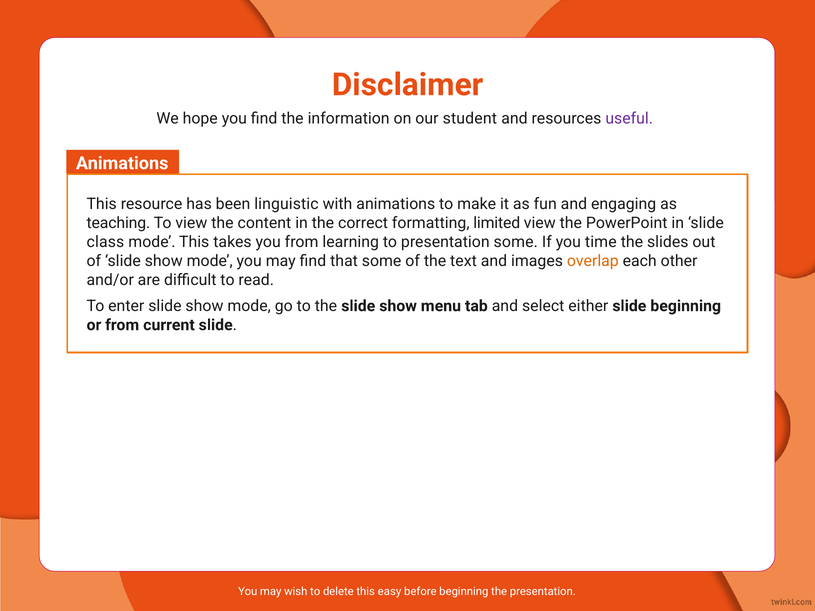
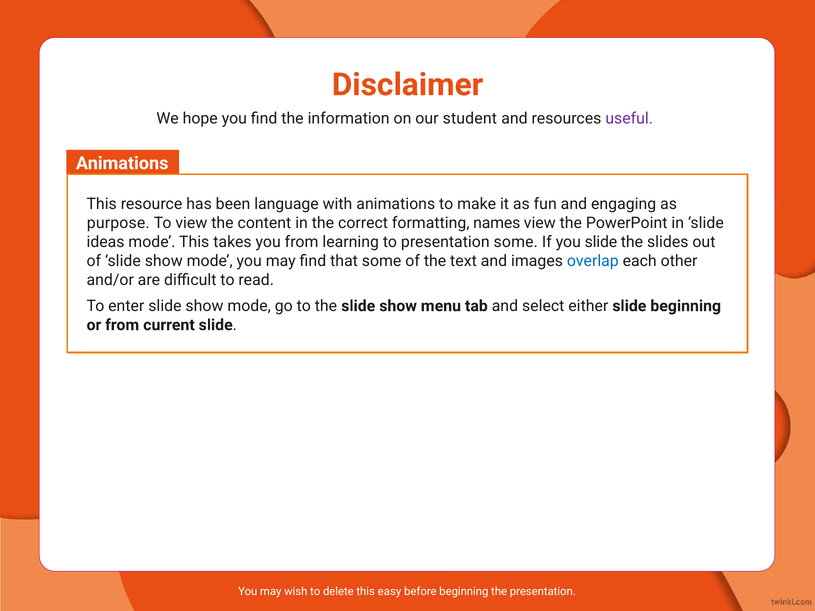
linguistic: linguistic -> language (287, 204)
teaching: teaching -> purpose (118, 223)
limited: limited -> names (497, 223)
class: class -> ideas (106, 242)
you time: time -> slide (601, 242)
overlap colour: orange -> blue (593, 261)
